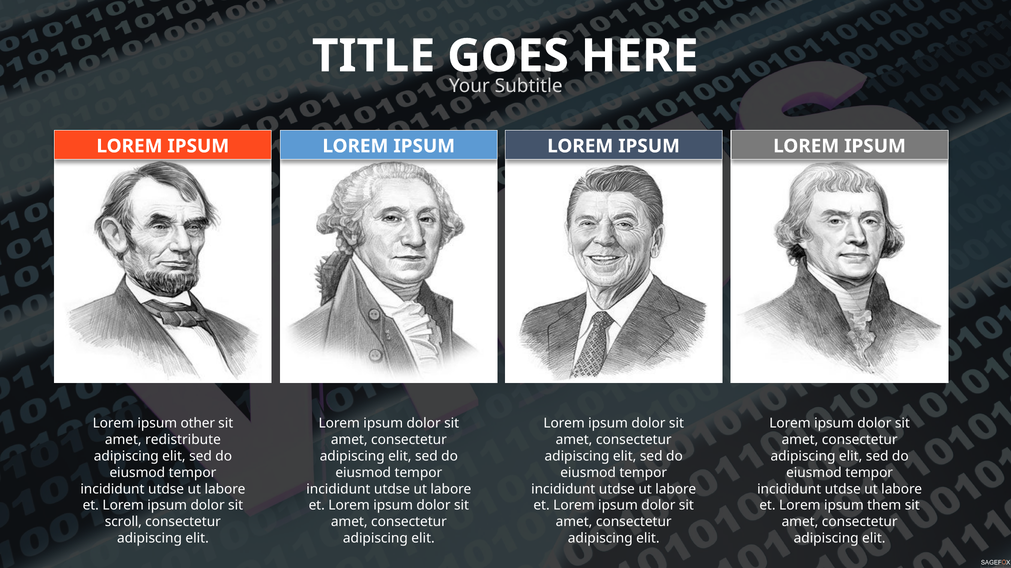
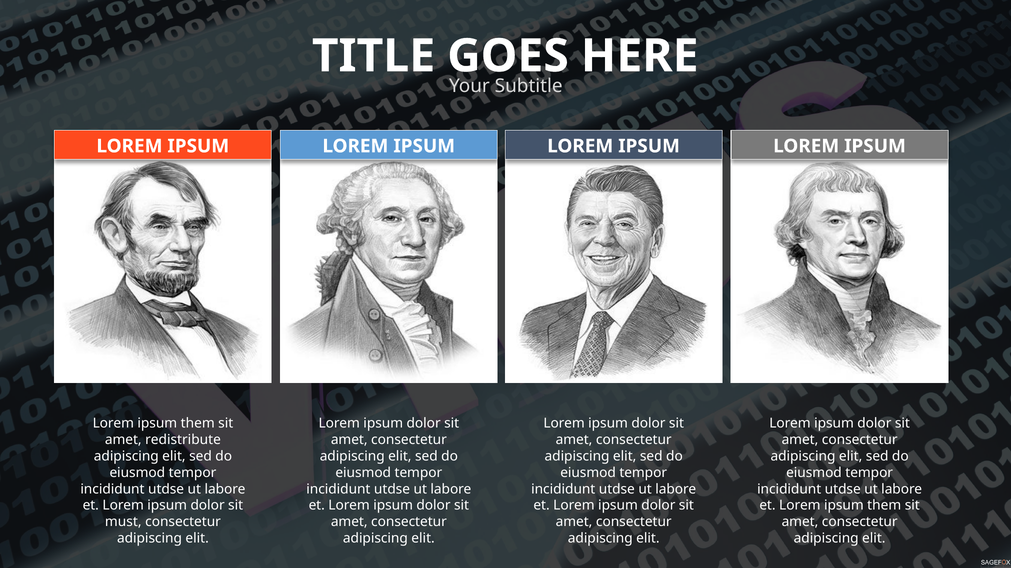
other: other -> them (198, 424)
scroll: scroll -> must (123, 522)
